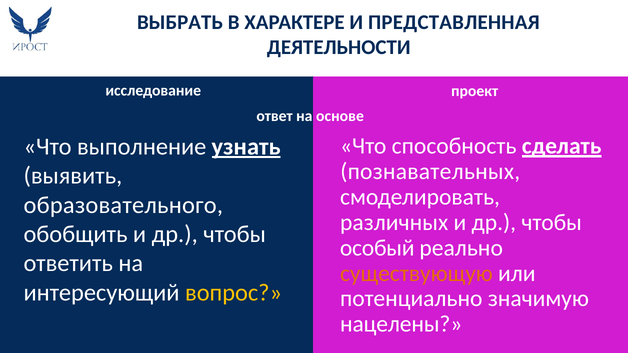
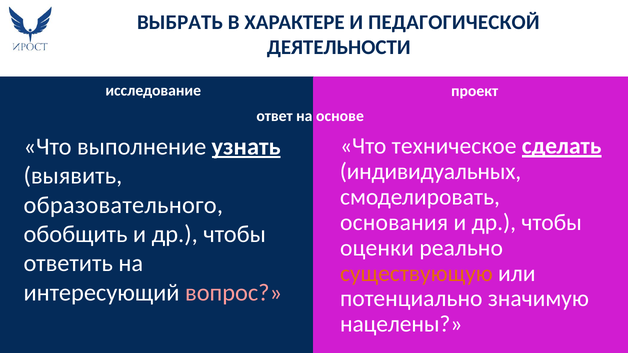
ПРЕДСТАВЛЕННАЯ: ПРЕДСТАВЛЕННАЯ -> ПЕДАГОГИЧЕСКОЙ (454, 22)
способность: способность -> техническое (454, 146)
познавательных: познавательных -> индивидуальных (430, 172)
различных: различных -> основания (394, 223)
особый: особый -> оценки (377, 248)
вопрос colour: yellow -> pink (234, 293)
